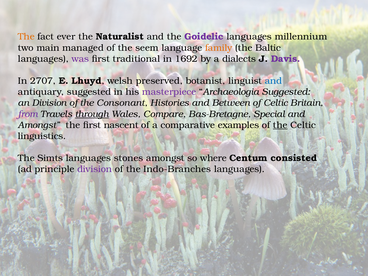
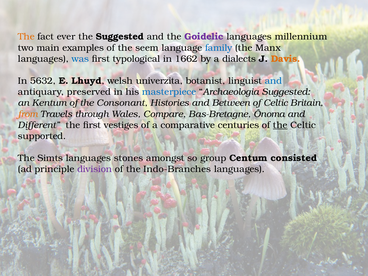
the Naturalist: Naturalist -> Suggested (120, 37)
managed: managed -> examples (83, 48)
family colour: orange -> blue (219, 48)
Baltic: Baltic -> Manx (268, 48)
was colour: purple -> blue (80, 59)
traditional: traditional -> typological (136, 59)
1692: 1692 -> 1662 (186, 59)
Davis colour: purple -> orange (286, 59)
2707: 2707 -> 5632 (43, 81)
preserved: preserved -> univerzita (159, 81)
antiquary suggested: suggested -> preserved (89, 92)
masterpiece colour: purple -> blue (169, 92)
an Division: Division -> Kentum (49, 103)
from colour: purple -> orange (28, 114)
through underline: present -> none (92, 114)
Special: Special -> Ônoma (269, 114)
Amongst: Amongst -> Different (39, 125)
nascent: nascent -> vestiges (121, 125)
examples: examples -> centuries (238, 125)
linguistics: linguistics -> supported (42, 136)
where: where -> group (213, 158)
